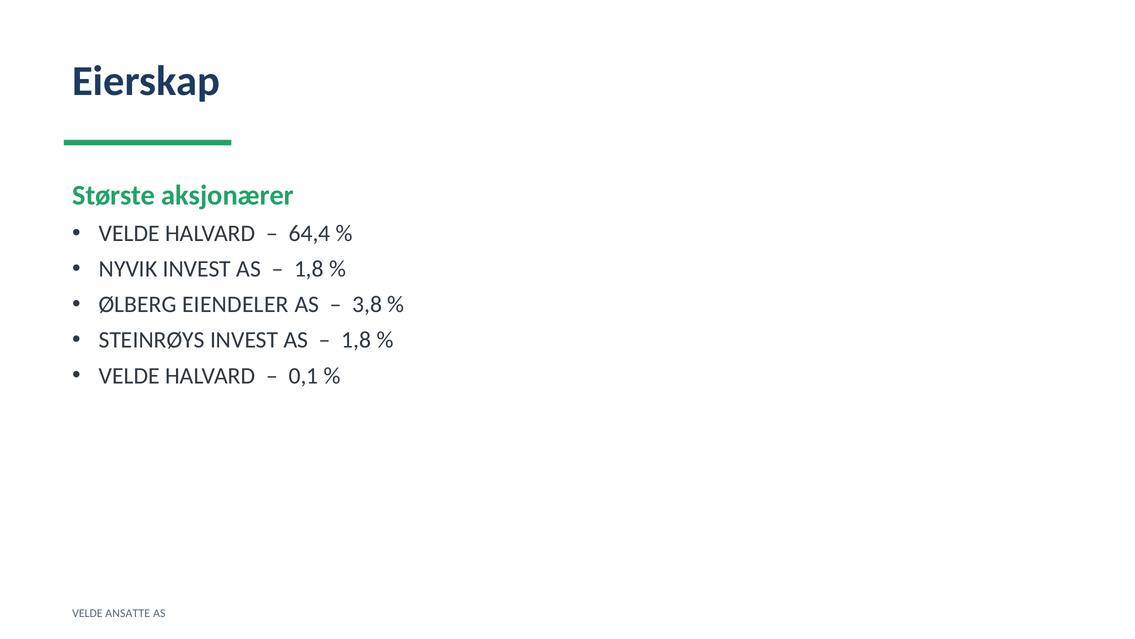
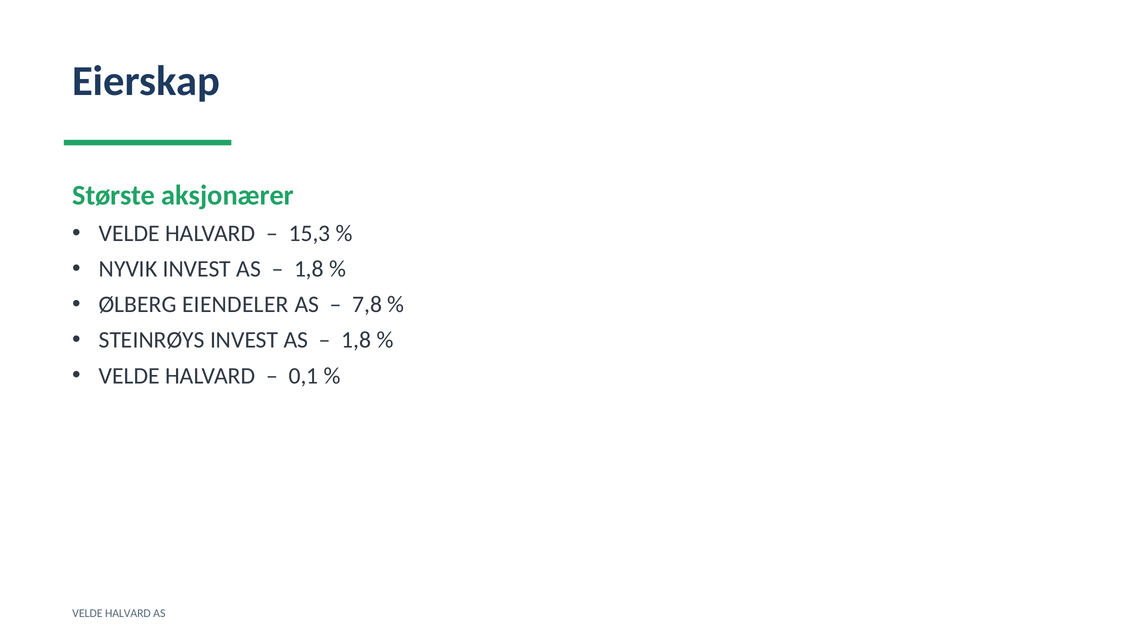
64,4: 64,4 -> 15,3 (310, 233)
3,8: 3,8 -> 7,8 (367, 304)
ANSATTE: ANSATTE -> HALVARD (128, 613)
